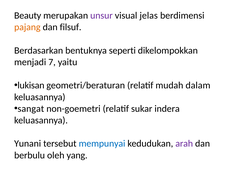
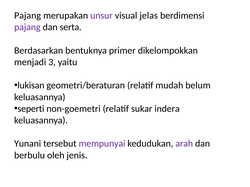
Beauty: Beauty -> Pajang (28, 16)
pajang colour: orange -> purple (27, 27)
filsuf: filsuf -> serta (71, 27)
seperti: seperti -> primer (122, 51)
7: 7 -> 3 (52, 62)
dalam: dalam -> belum (198, 86)
sangat: sangat -> seperti (31, 109)
mempunyai colour: blue -> purple (102, 144)
yang: yang -> jenis (77, 156)
